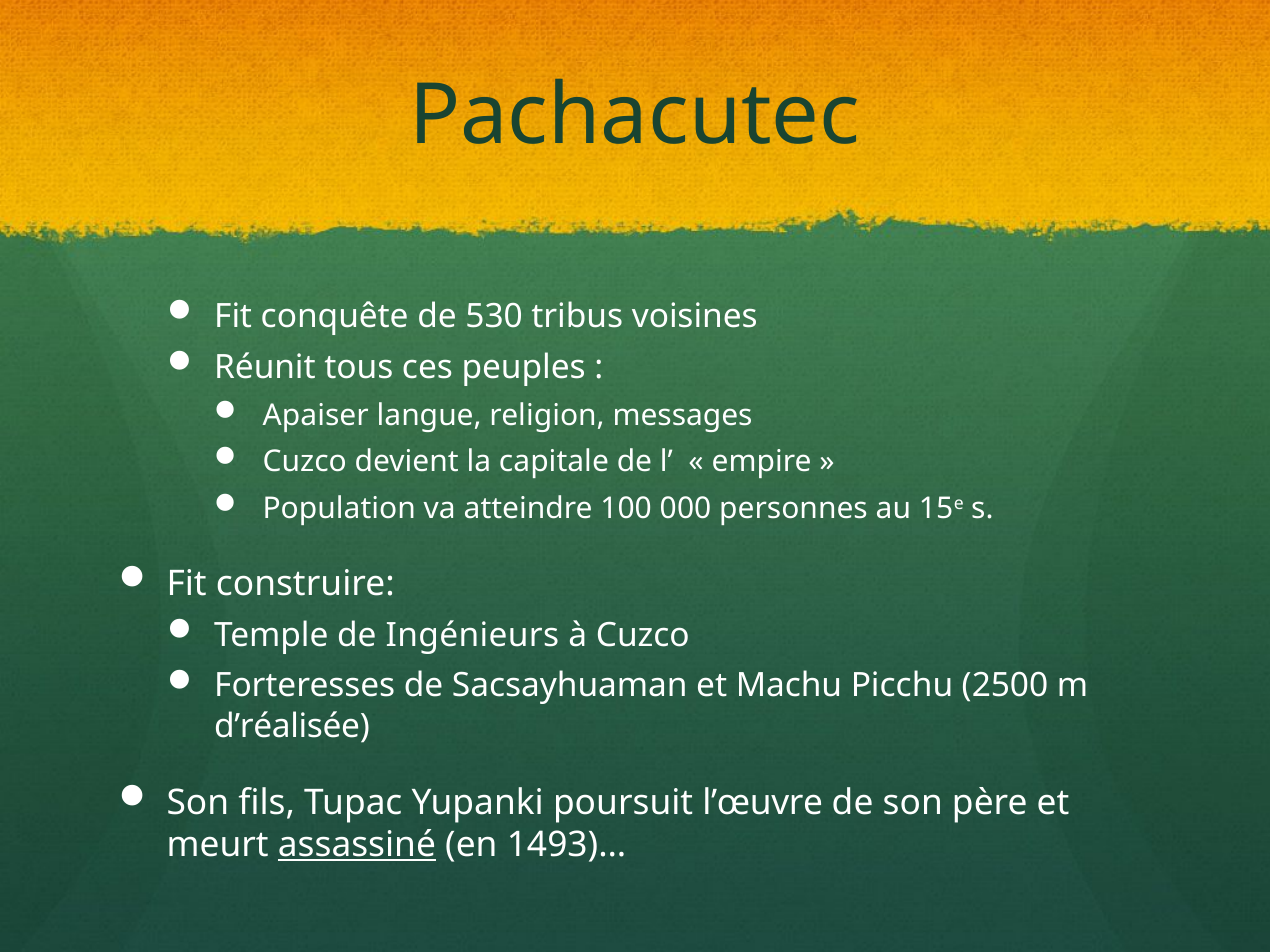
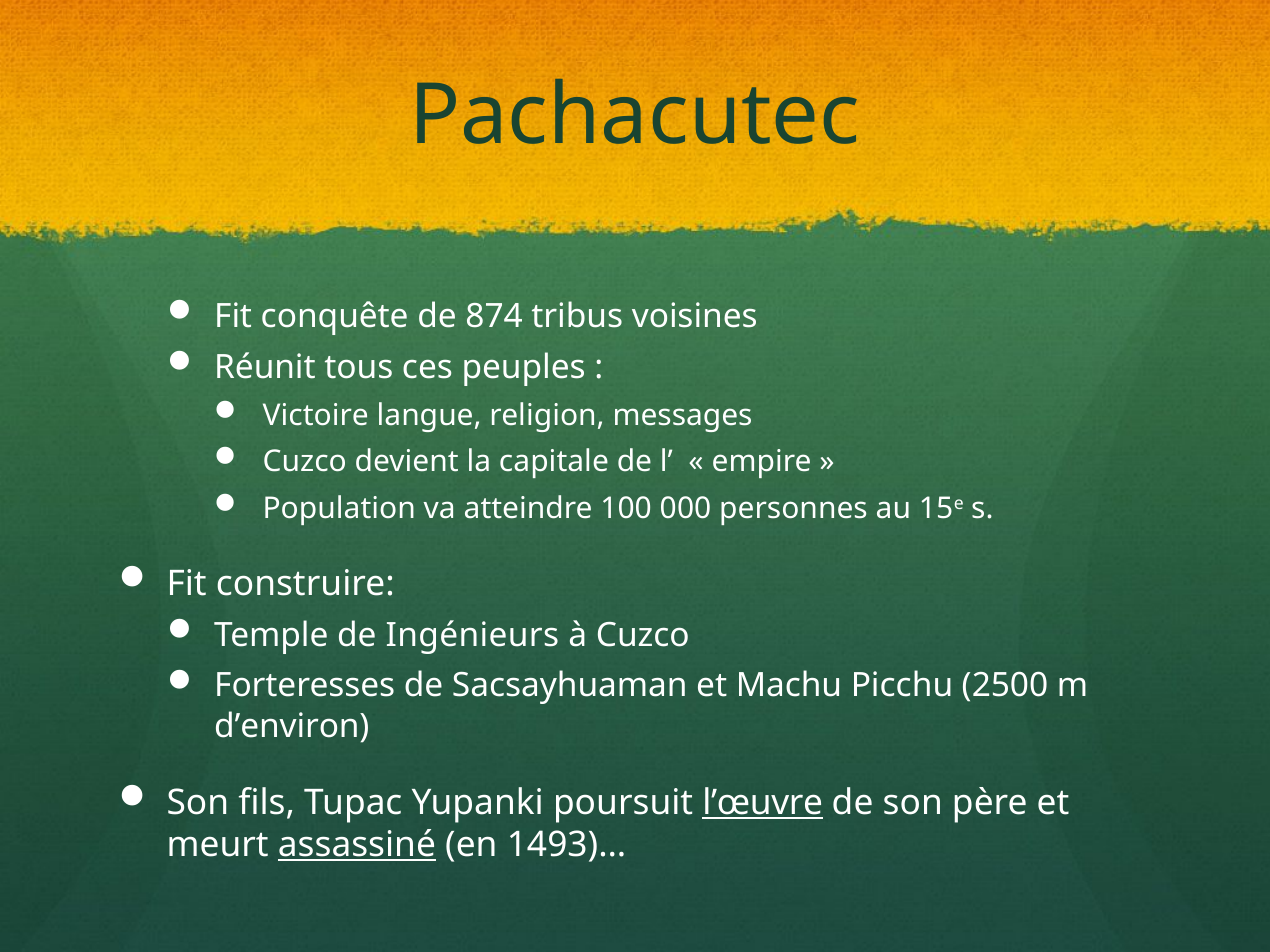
530: 530 -> 874 (494, 316)
Apaiser: Apaiser -> Victoire (316, 416)
d’réalisée: d’réalisée -> d’environ (292, 726)
l’œuvre underline: none -> present (763, 803)
